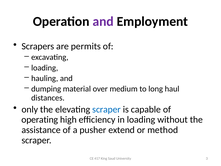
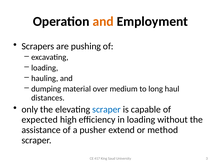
and colour: purple -> orange (103, 21)
permits: permits -> pushing (86, 46)
operating: operating -> expected (40, 119)
